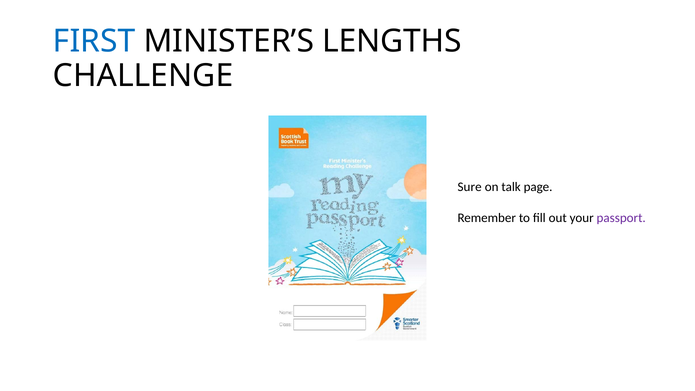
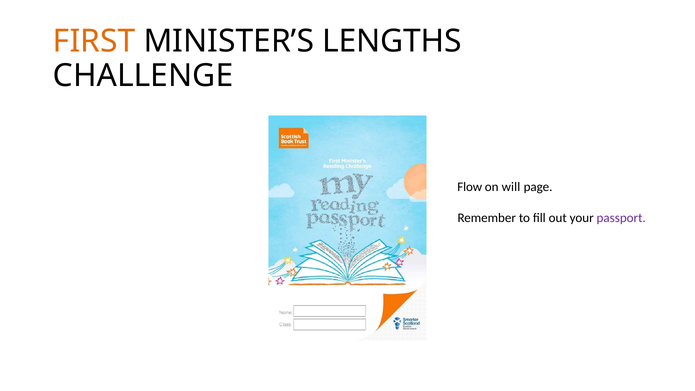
FIRST colour: blue -> orange (94, 41)
Sure: Sure -> Flow (470, 187)
talk: talk -> will (511, 187)
